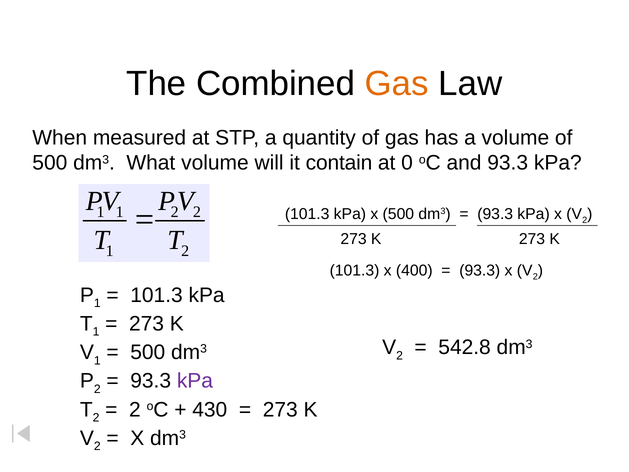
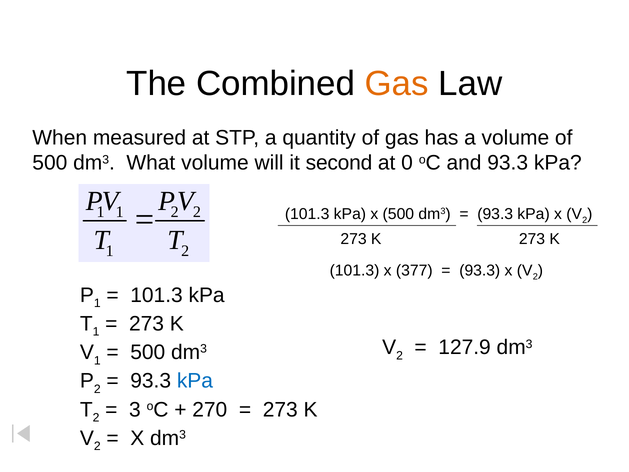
contain: contain -> second (339, 163)
400: 400 -> 377 (414, 270)
542.8: 542.8 -> 127.9 (465, 347)
kPa colour: purple -> blue (195, 381)
2: 2 -> 3 (135, 409)
430: 430 -> 270 (210, 409)
